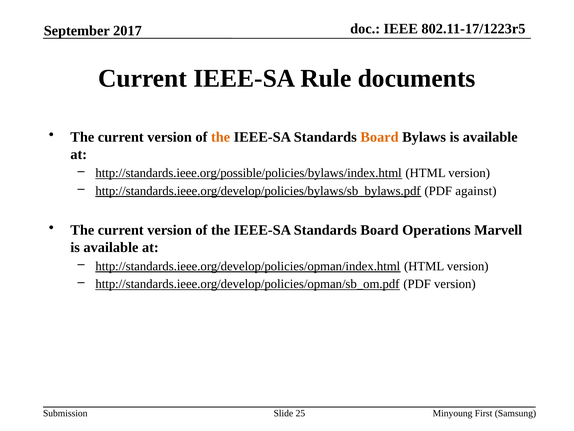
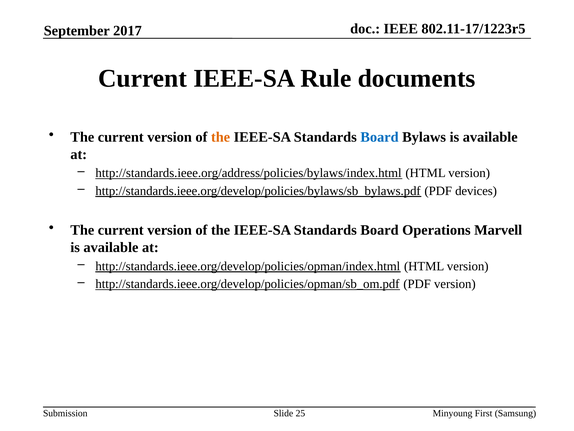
Board colour: orange -> blue (379, 137)
http://standards.ieee.org/possible/policies/bylaws/index.html: http://standards.ieee.org/possible/policies/bylaws/index.html -> http://standards.ieee.org/address/policies/bylaws/index.html (249, 173)
against: against -> devices (476, 191)
